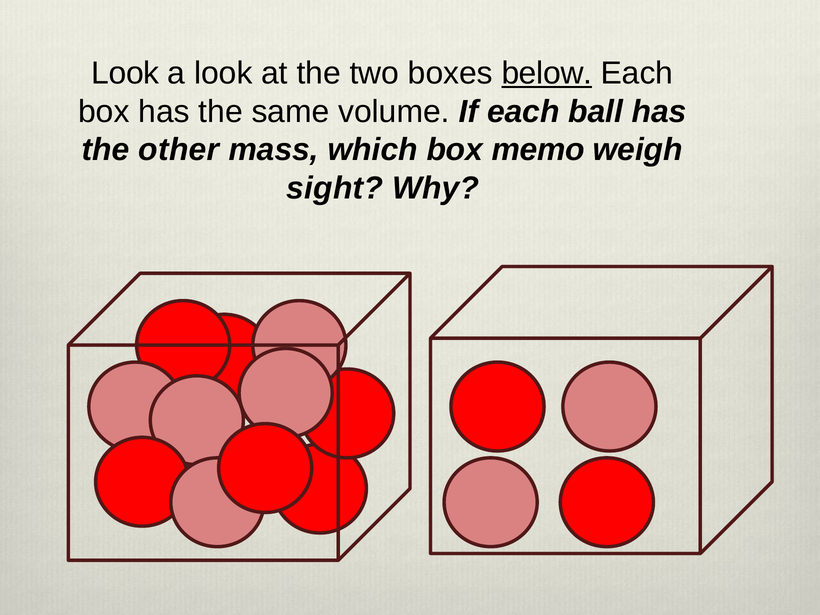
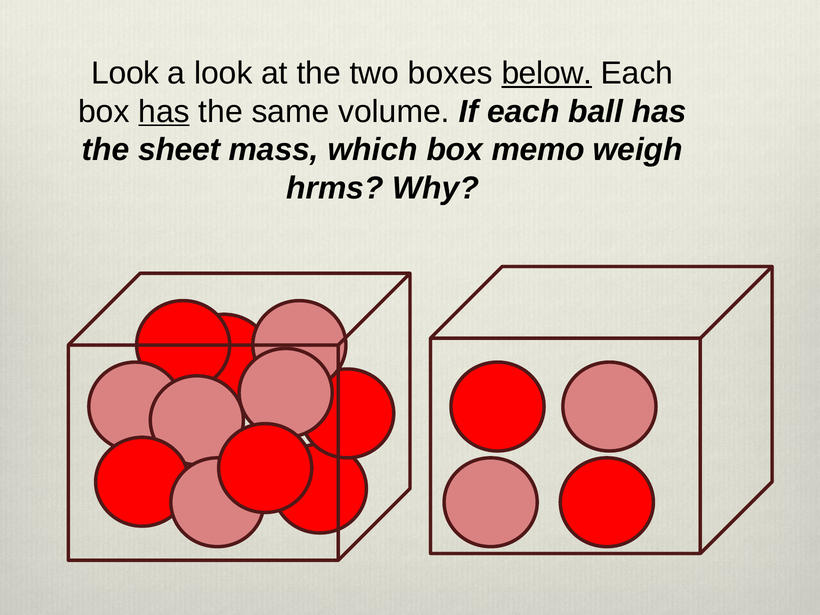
has underline: none -> present (164, 112)
other: other -> sheet (179, 150)
sight: sight -> hrms (335, 188)
